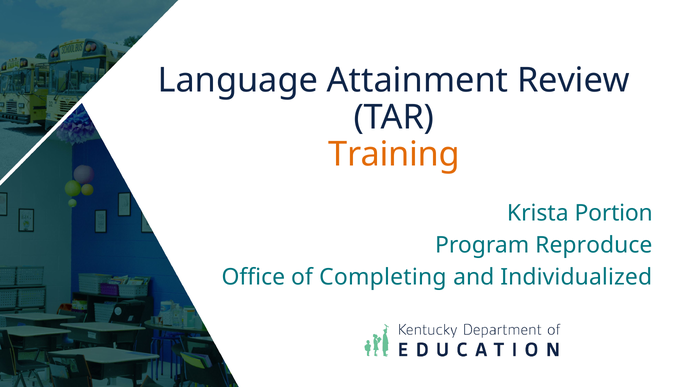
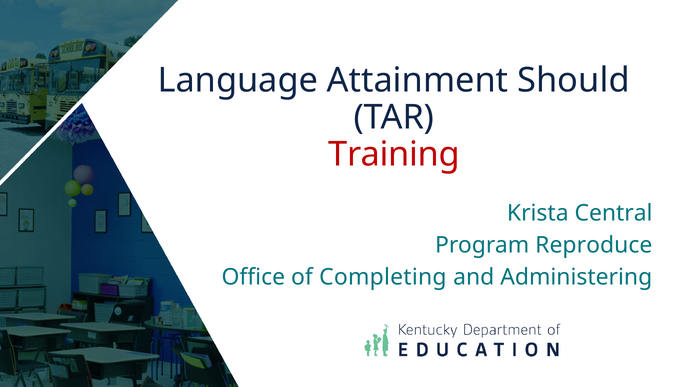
Review: Review -> Should (573, 80)
Training colour: orange -> red (394, 154)
Portion: Portion -> Central (614, 213)
Individualized: Individualized -> Administering (576, 277)
